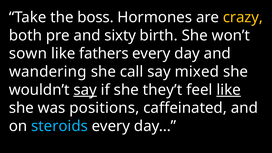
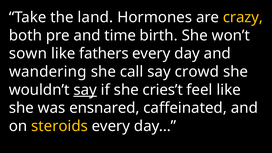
boss: boss -> land (95, 17)
sixty: sixty -> time (120, 35)
mixed: mixed -> crowd (197, 72)
they’t: they’t -> cries’t (163, 90)
like underline: present -> none (229, 90)
positions: positions -> ensnared (104, 108)
steroids colour: light blue -> yellow (60, 126)
